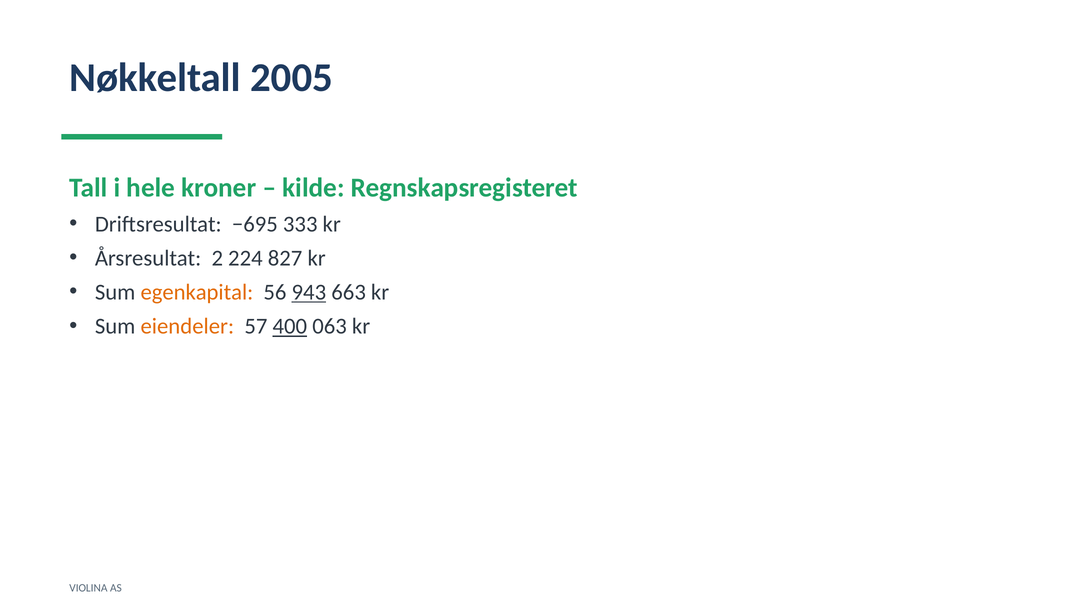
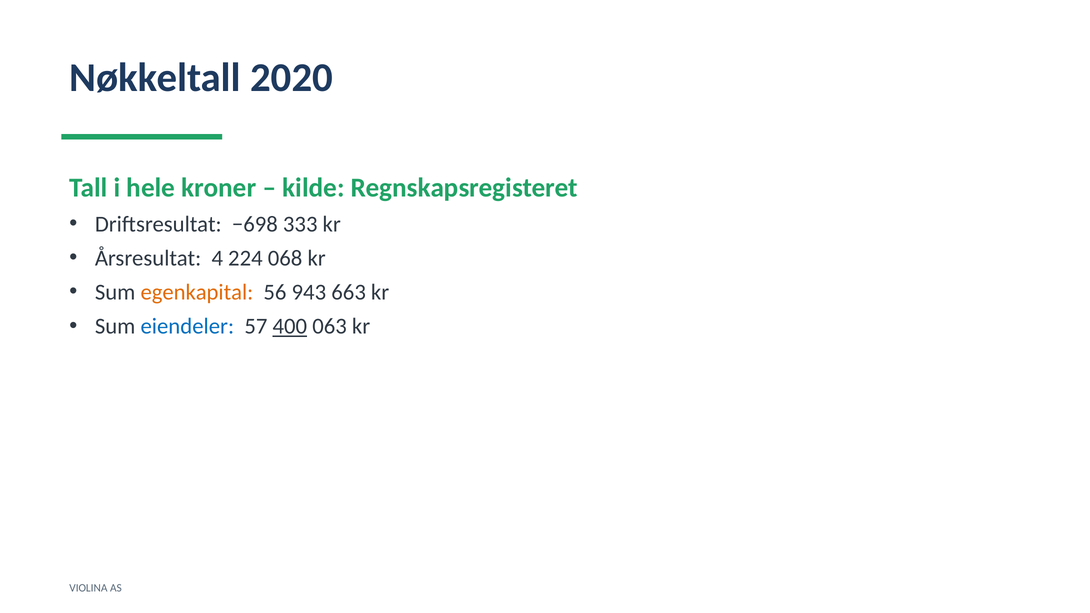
2005: 2005 -> 2020 (292, 78)
−695: −695 -> −698 (255, 224)
2: 2 -> 4 (217, 258)
827: 827 -> 068 (285, 258)
943 underline: present -> none (309, 292)
eiendeler colour: orange -> blue (187, 326)
